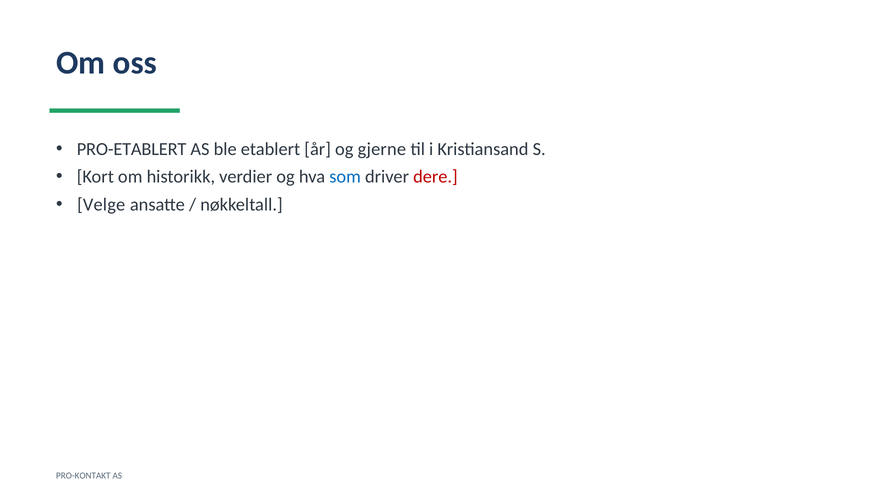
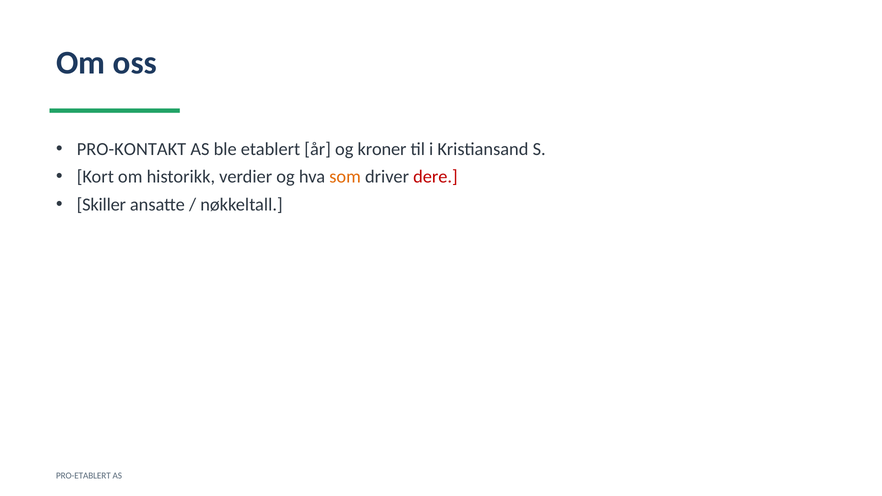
PRO-ETABLERT: PRO-ETABLERT -> PRO-KONTAKT (131, 149)
gjerne: gjerne -> kroner (382, 149)
som colour: blue -> orange (345, 177)
Velge: Velge -> Skiller (101, 205)
PRO-KONTAKT: PRO-KONTAKT -> PRO-ETABLERT (83, 476)
